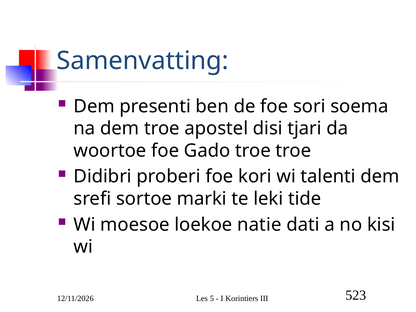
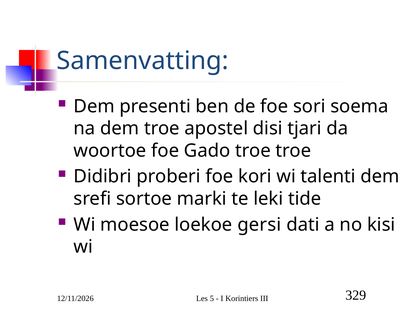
natie: natie -> gersi (259, 225)
523: 523 -> 329 (356, 295)
